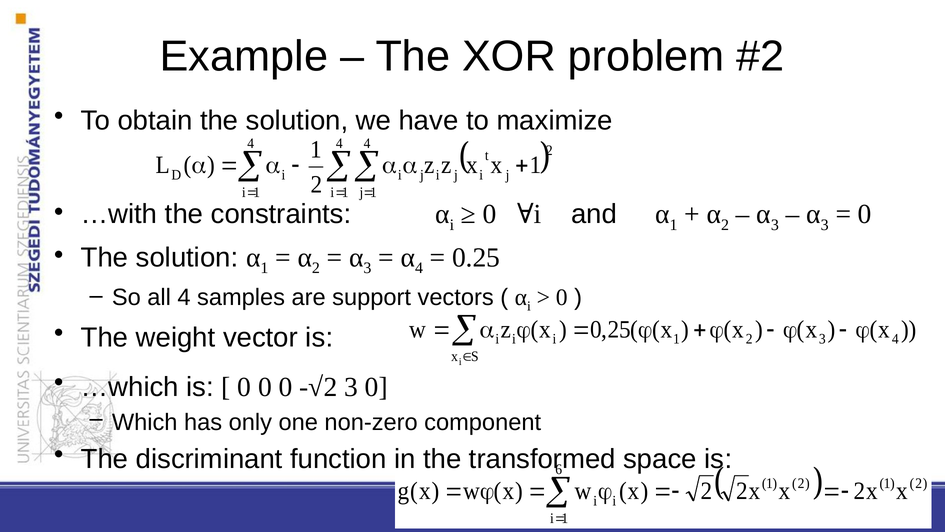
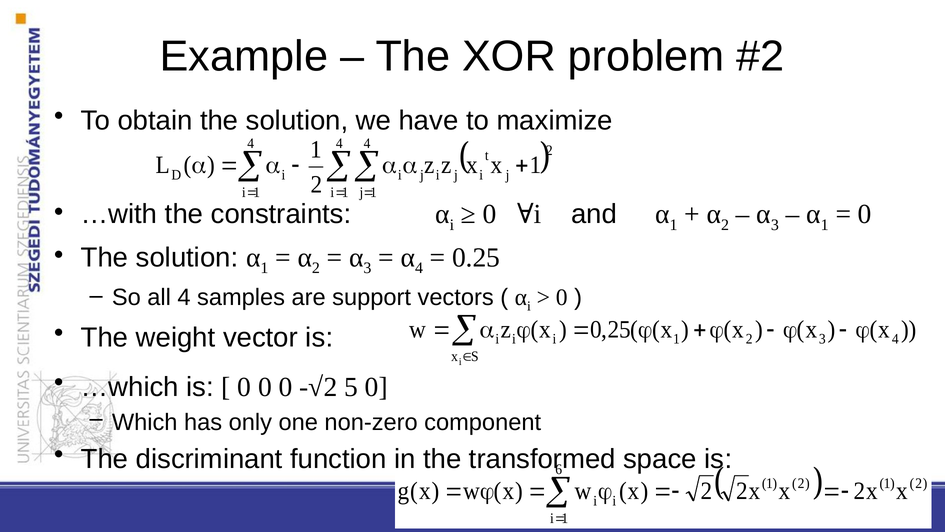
3: 3 -> 1 (825, 225)
-√2 3: 3 -> 5 (351, 387)
